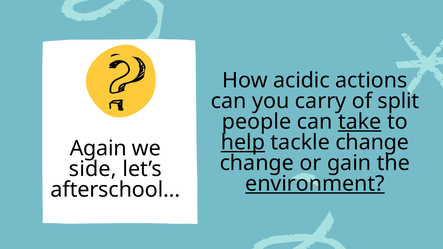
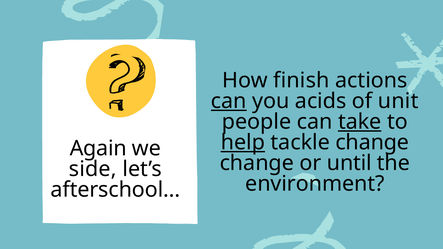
acidic: acidic -> finish (301, 80)
can underline: none -> present (229, 101)
carry: carry -> acids (321, 101)
split: split -> unit (398, 101)
gain: gain -> until (349, 163)
environment underline: present -> none (315, 184)
